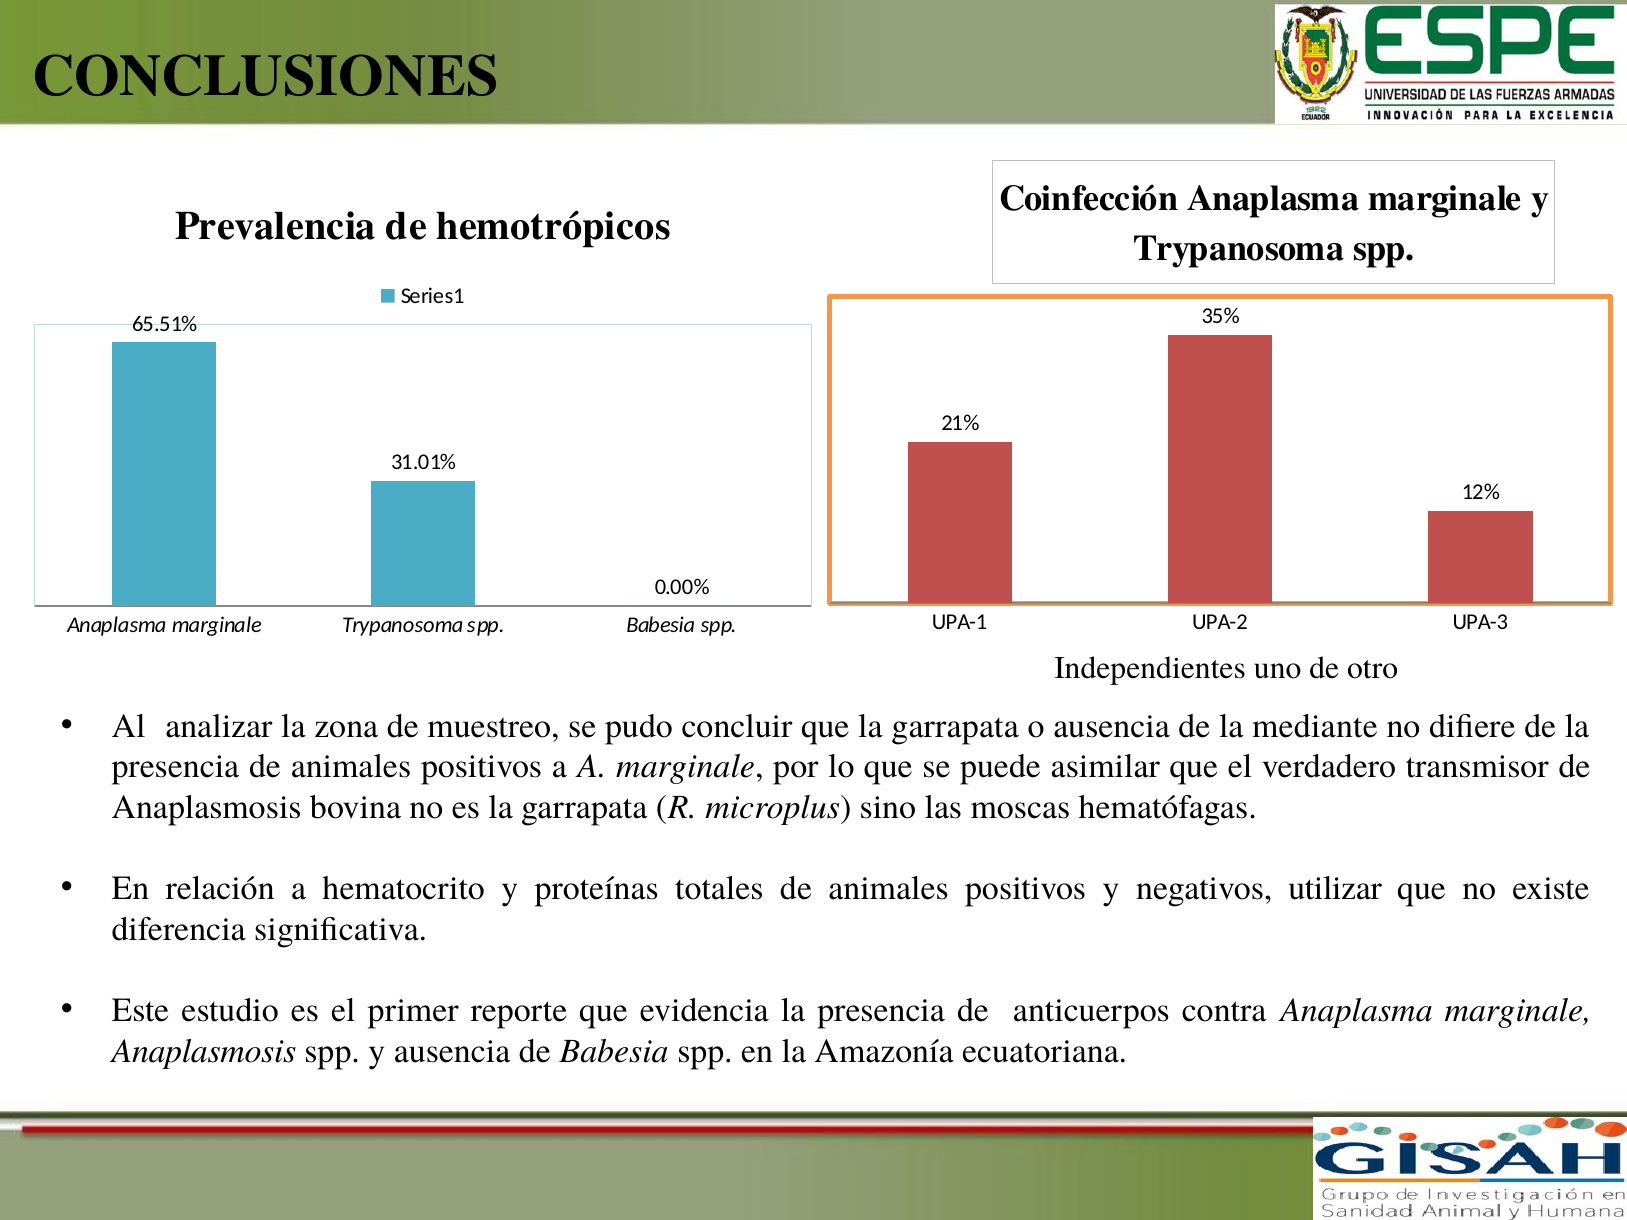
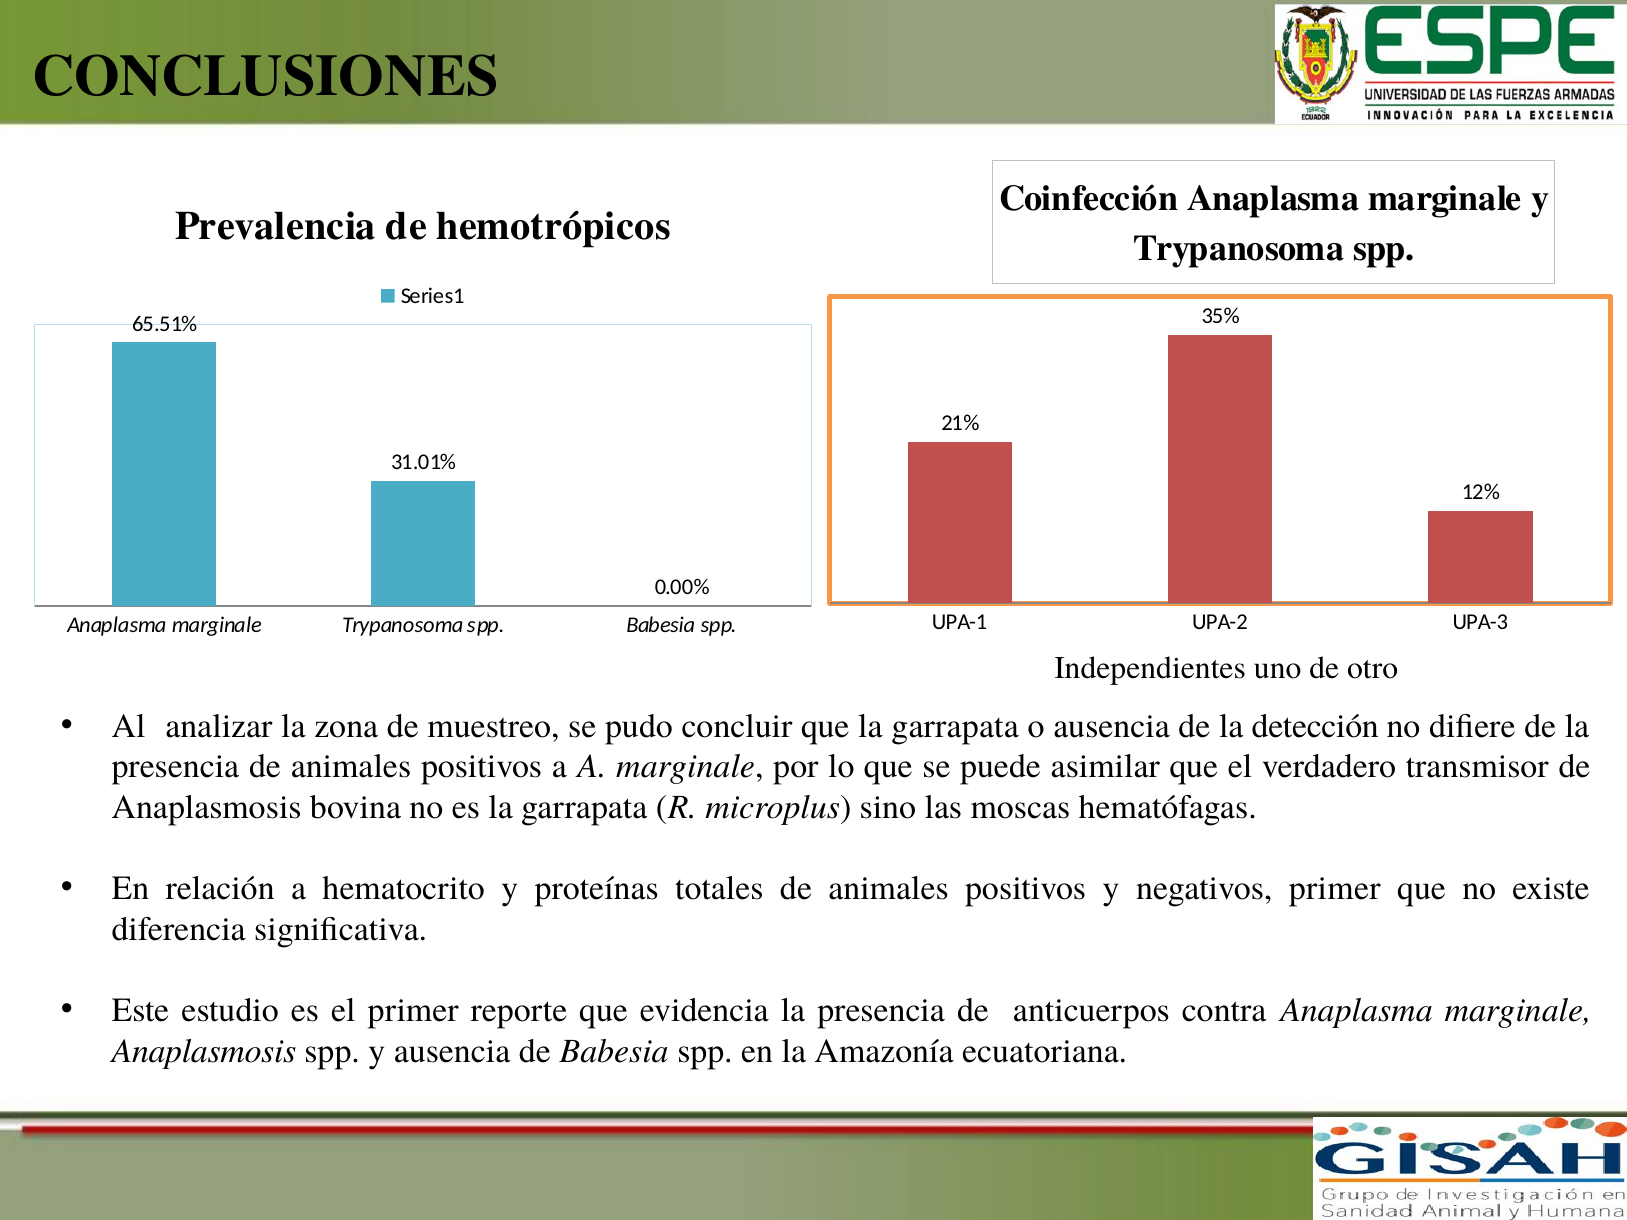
mediante: mediante -> detección (1315, 726)
negativos utilizar: utilizar -> primer (1335, 889)
